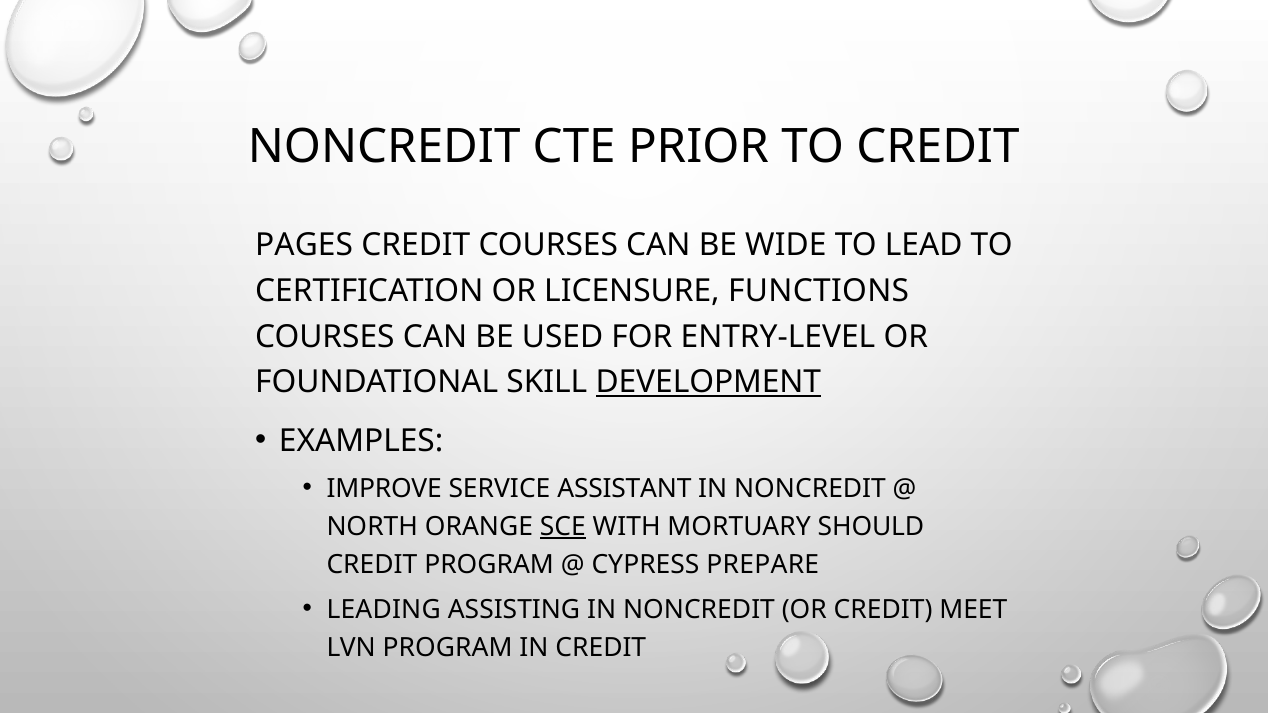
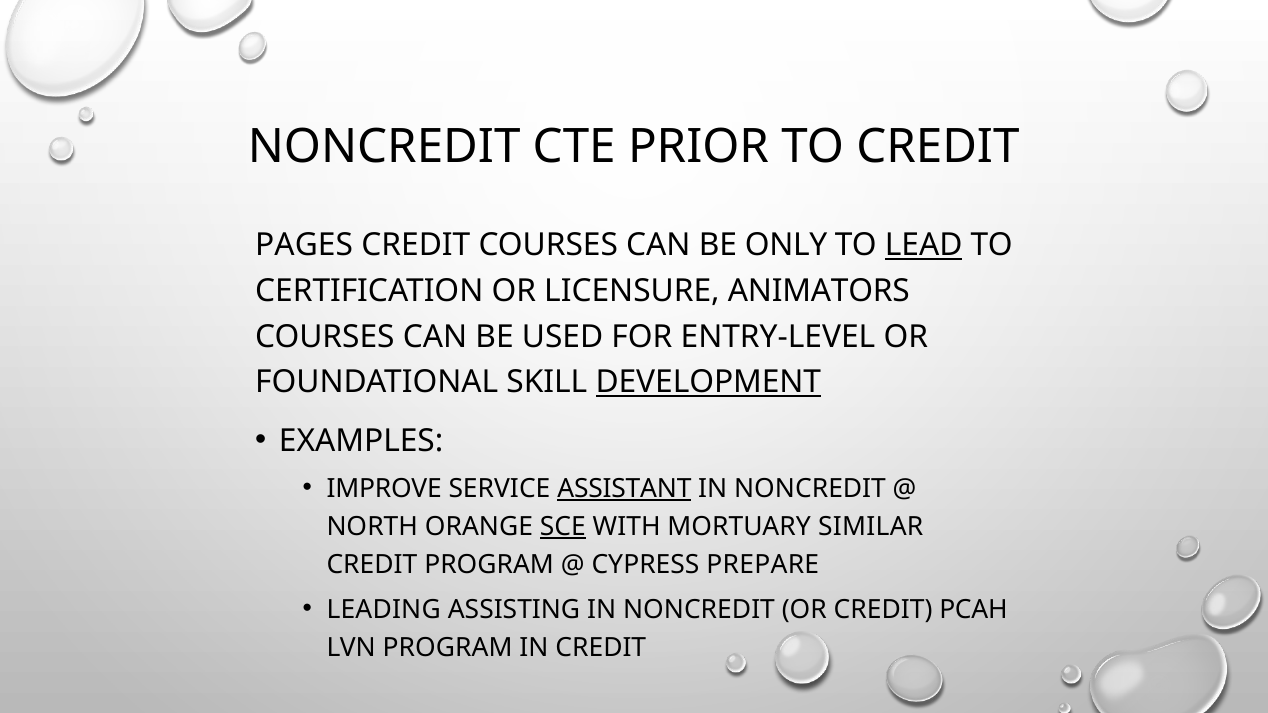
WIDE: WIDE -> ONLY (786, 246)
LEAD underline: none -> present (924, 246)
FUNCTIONS: FUNCTIONS -> ANIMATORS (819, 291)
ASSISTANT underline: none -> present (624, 489)
SHOULD: SHOULD -> SIMILAR (871, 527)
MEET: MEET -> PCAH (973, 610)
